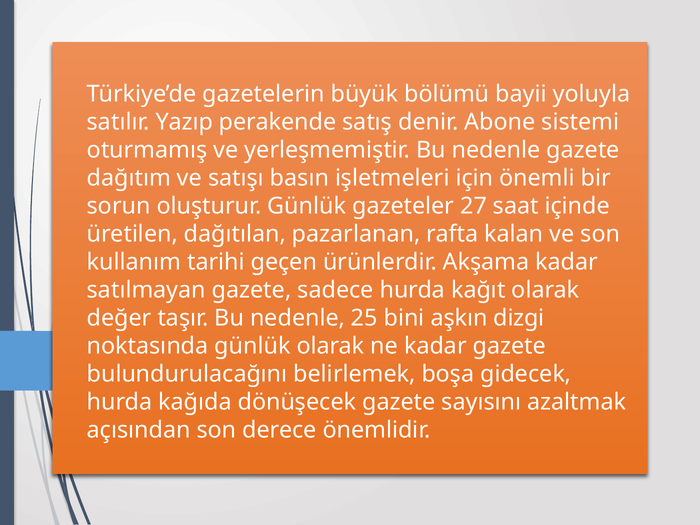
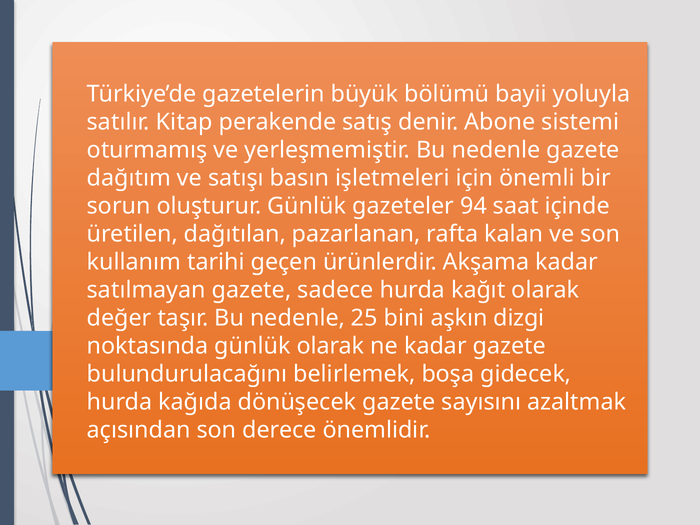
Yazıp: Yazıp -> Kitap (184, 122)
27: 27 -> 94 (474, 206)
